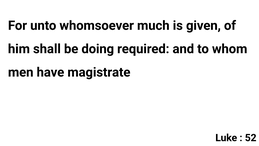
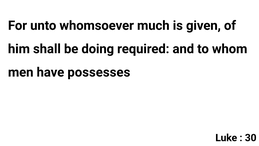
magistrate: magistrate -> possesses (99, 72)
52: 52 -> 30 (251, 138)
